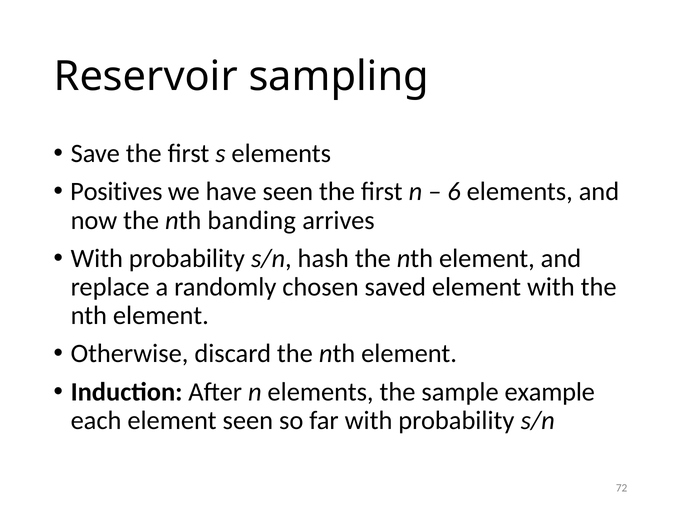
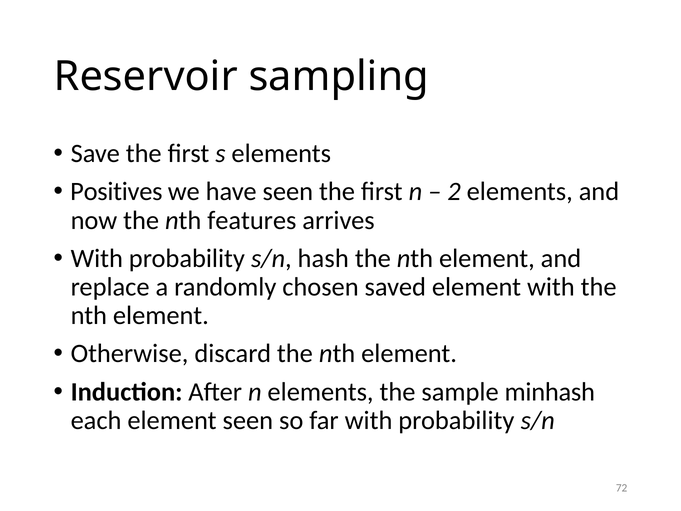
6: 6 -> 2 (454, 192)
banding: banding -> features (252, 220)
example: example -> minhash (550, 392)
